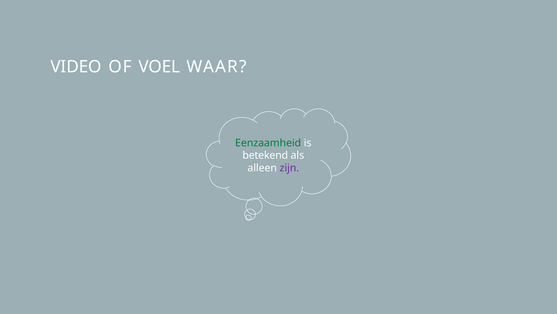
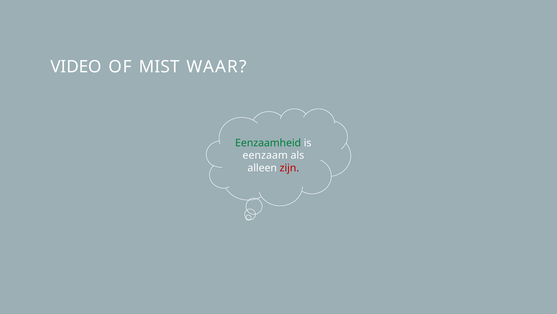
VOEL: VOEL -> MIST (159, 67)
betekend: betekend -> eenzaam (265, 155)
zijn colour: purple -> red (289, 168)
